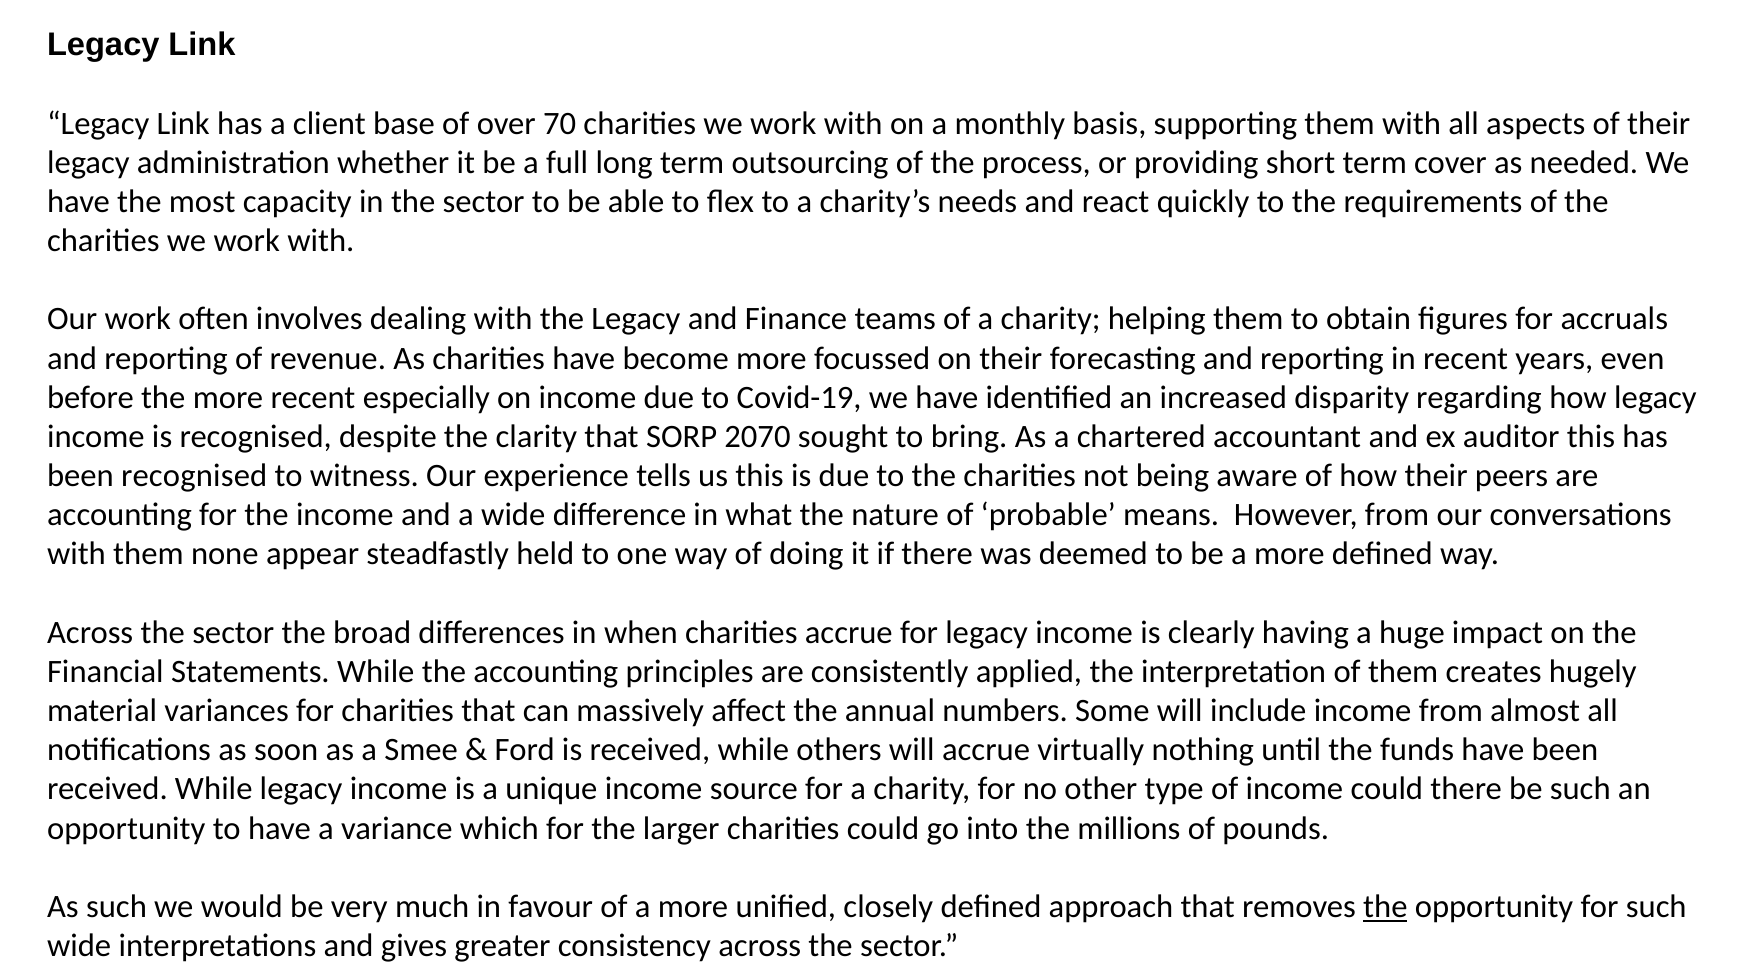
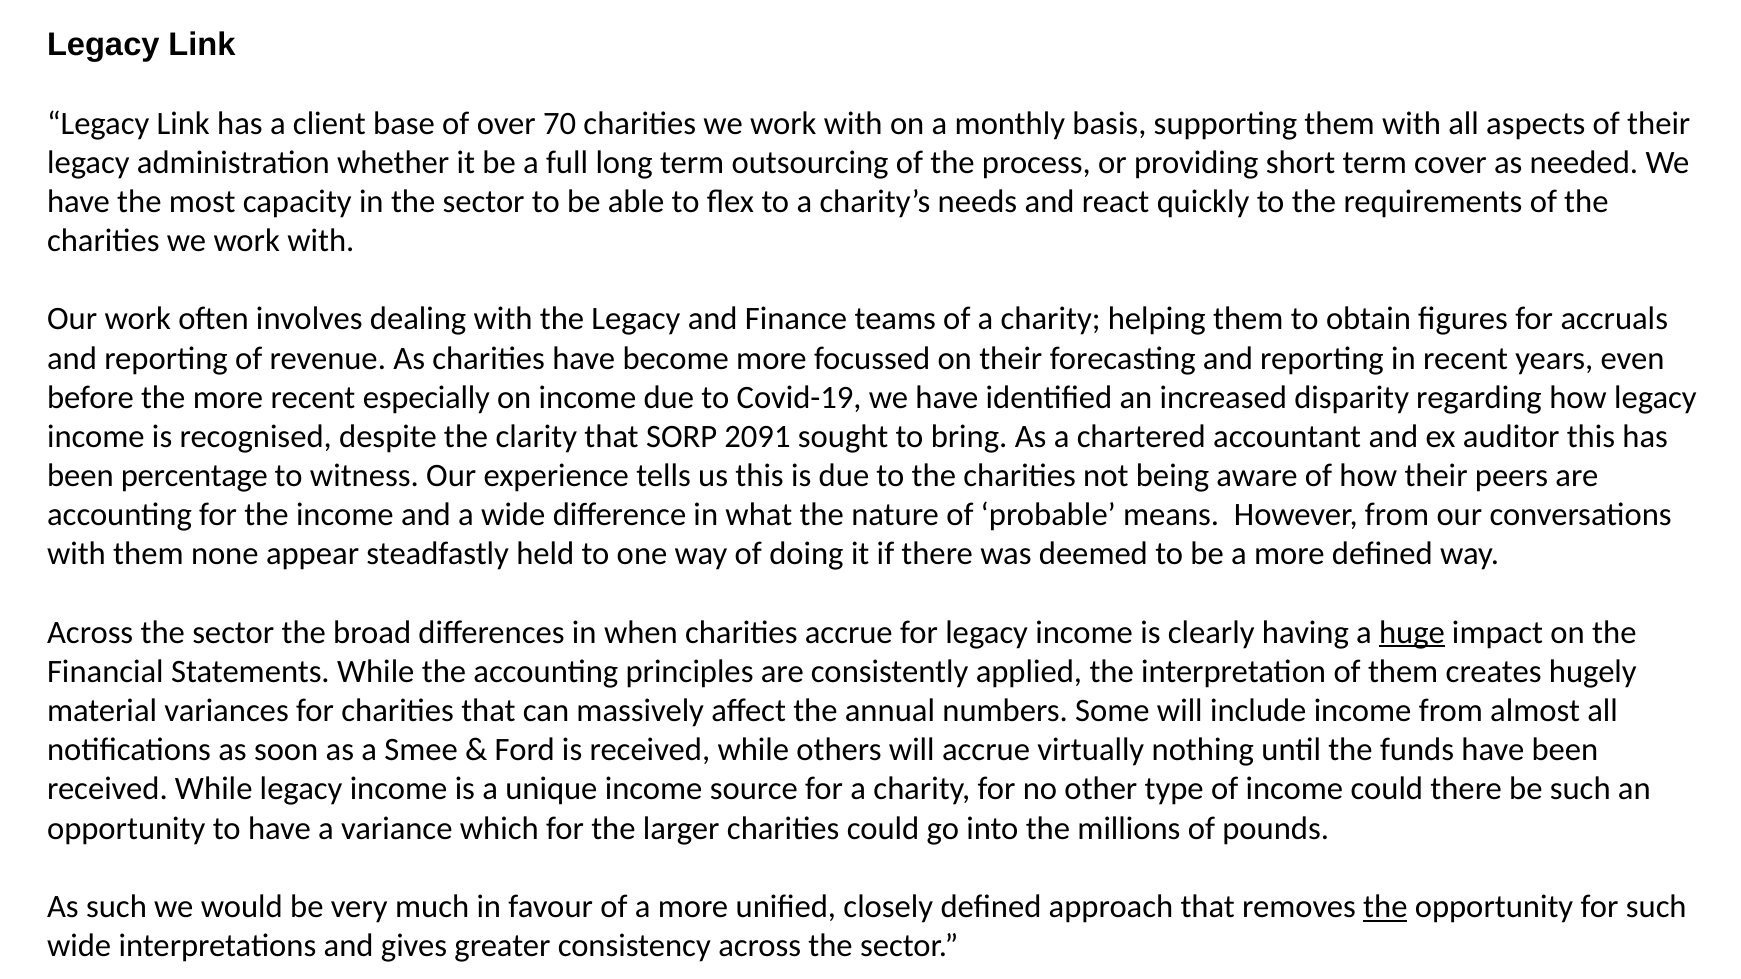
2070: 2070 -> 2091 (757, 437)
been recognised: recognised -> percentage (194, 476)
huge underline: none -> present (1412, 633)
